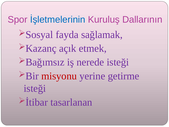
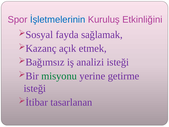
Dallarının: Dallarının -> Etkinliğini (142, 20)
nerede: nerede -> analizi (90, 62)
misyonu colour: red -> green (59, 76)
